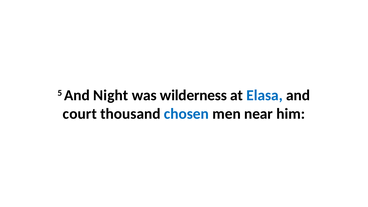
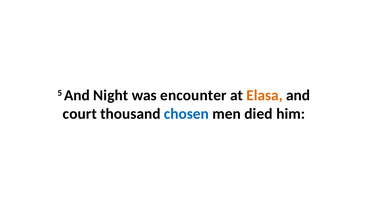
wilderness: wilderness -> encounter (193, 95)
Elasa colour: blue -> orange (265, 95)
near: near -> died (258, 114)
